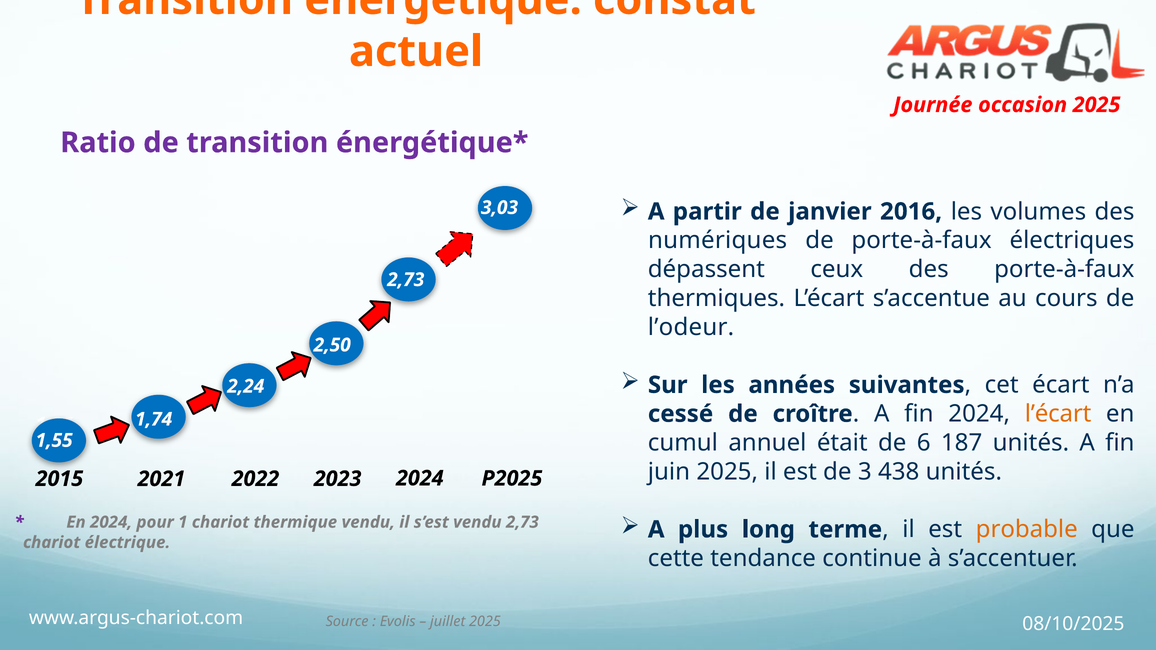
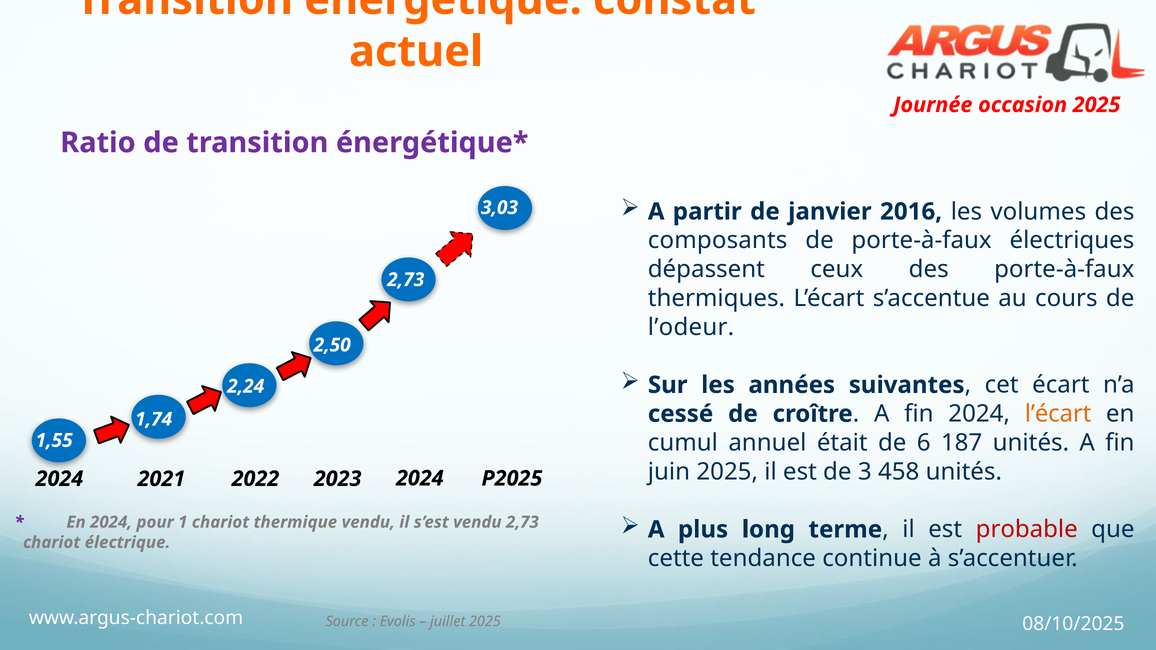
numériques: numériques -> composants (718, 241)
438: 438 -> 458 (899, 472)
2015: 2015 -> 2024 (59, 479)
probable colour: orange -> red (1027, 530)
